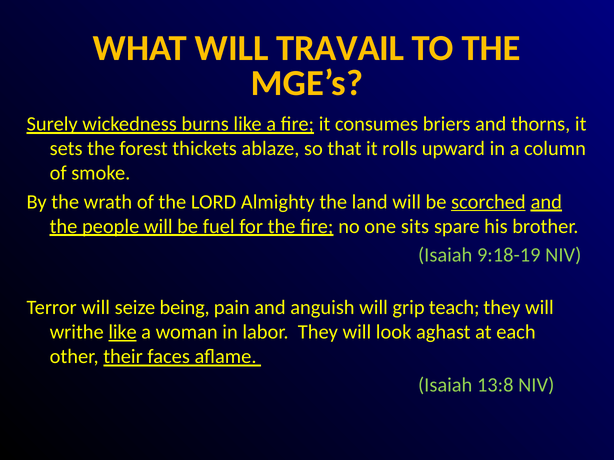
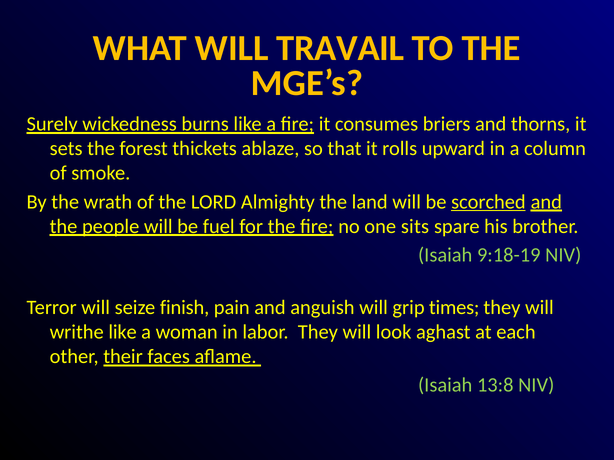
being: being -> finish (185, 308)
teach: teach -> times (454, 308)
like underline: present -> none (123, 332)
